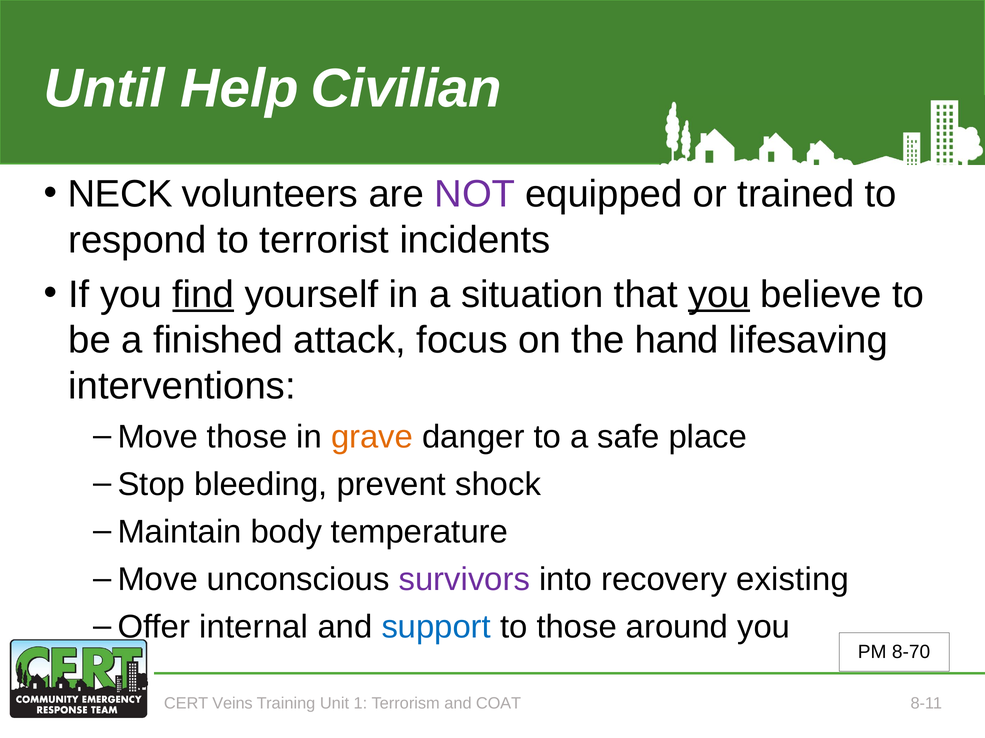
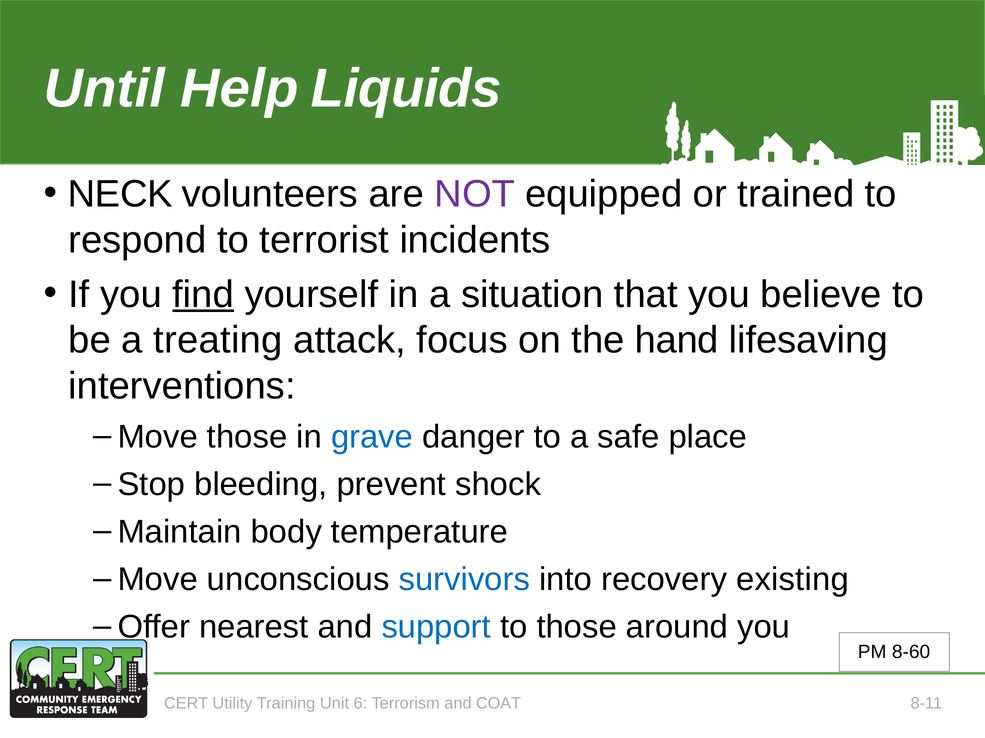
Civilian: Civilian -> Liquids (406, 89)
you underline: present -> none (719, 295)
finished: finished -> treating (218, 341)
grave colour: orange -> blue (372, 437)
survivors colour: purple -> blue (464, 580)
internal: internal -> nearest (254, 628)
8-70: 8-70 -> 8-60 (911, 653)
Veins: Veins -> Utility (232, 704)
1: 1 -> 6 (360, 704)
